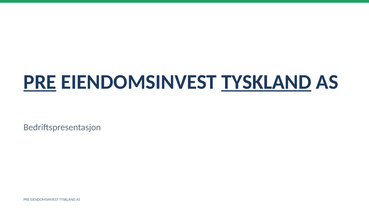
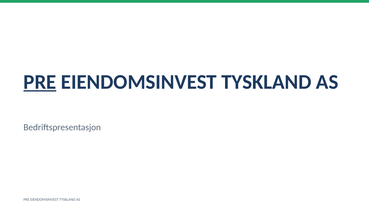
TYSKLAND underline: present -> none (266, 82)
